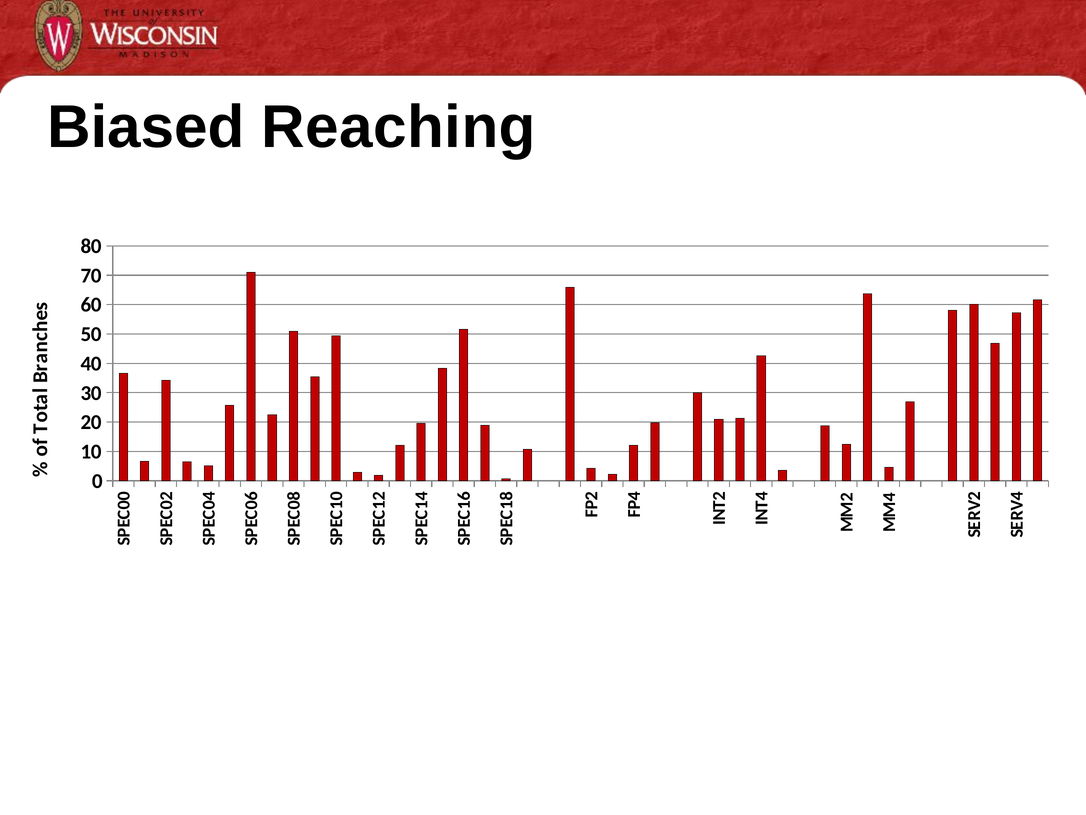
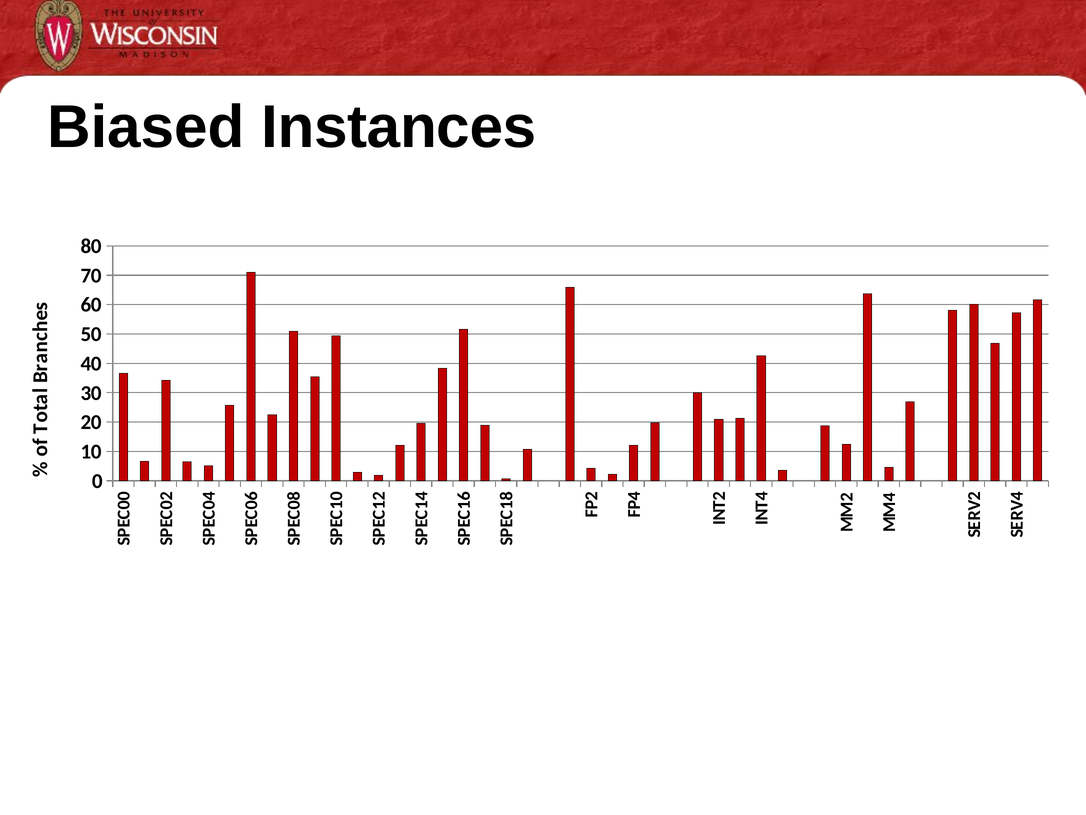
Reaching: Reaching -> Instances (399, 127)
